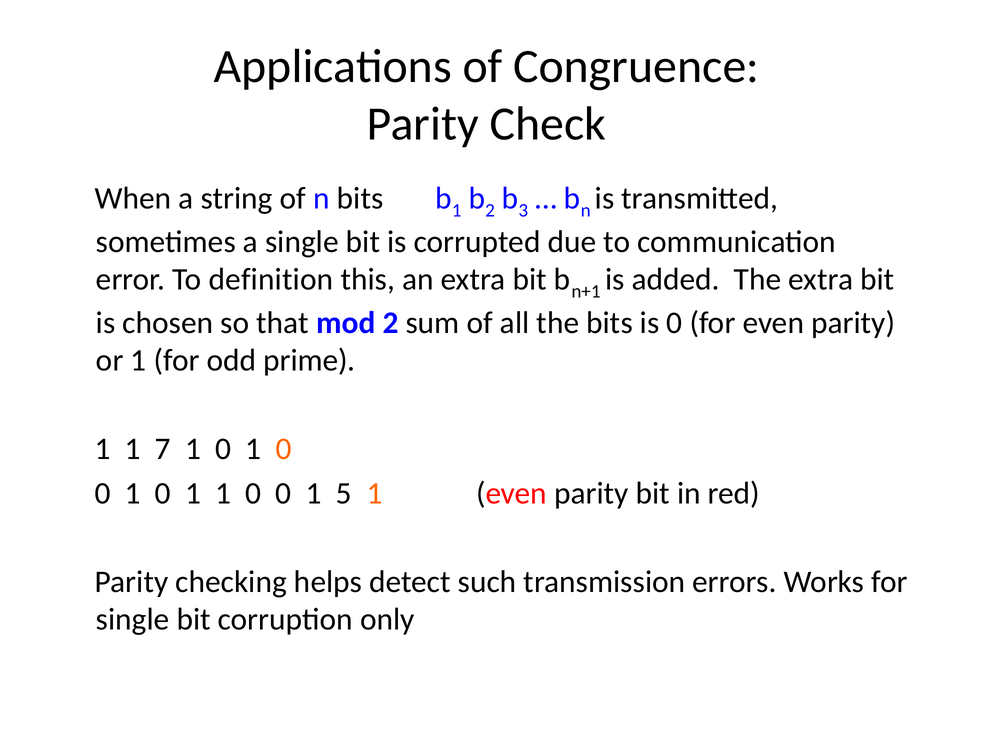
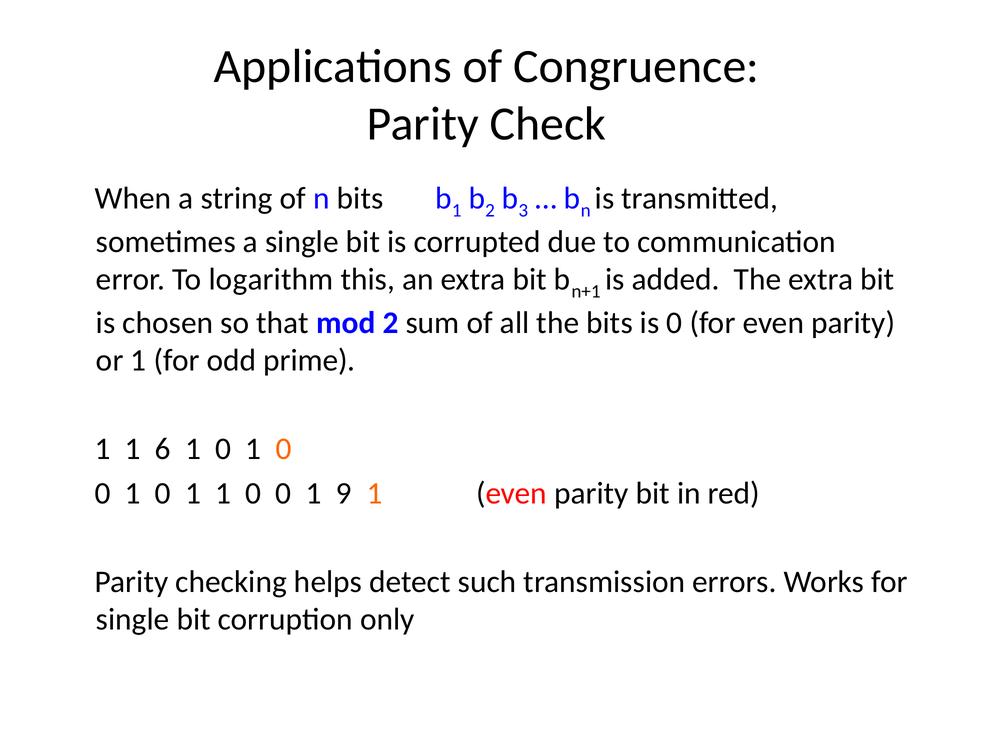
definition: definition -> logarithm (271, 279)
7: 7 -> 6 (163, 449)
5: 5 -> 9 (344, 493)
